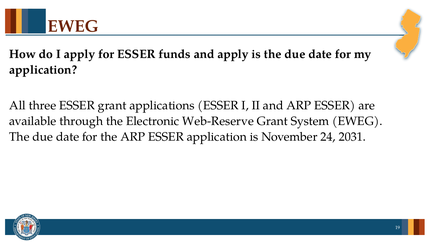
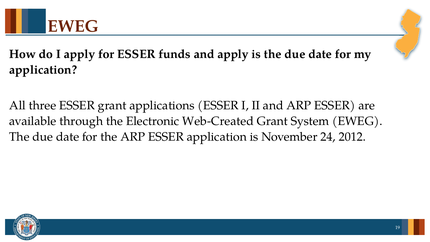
Web-Reserve: Web-Reserve -> Web-Created (218, 121)
2031: 2031 -> 2012 (352, 137)
